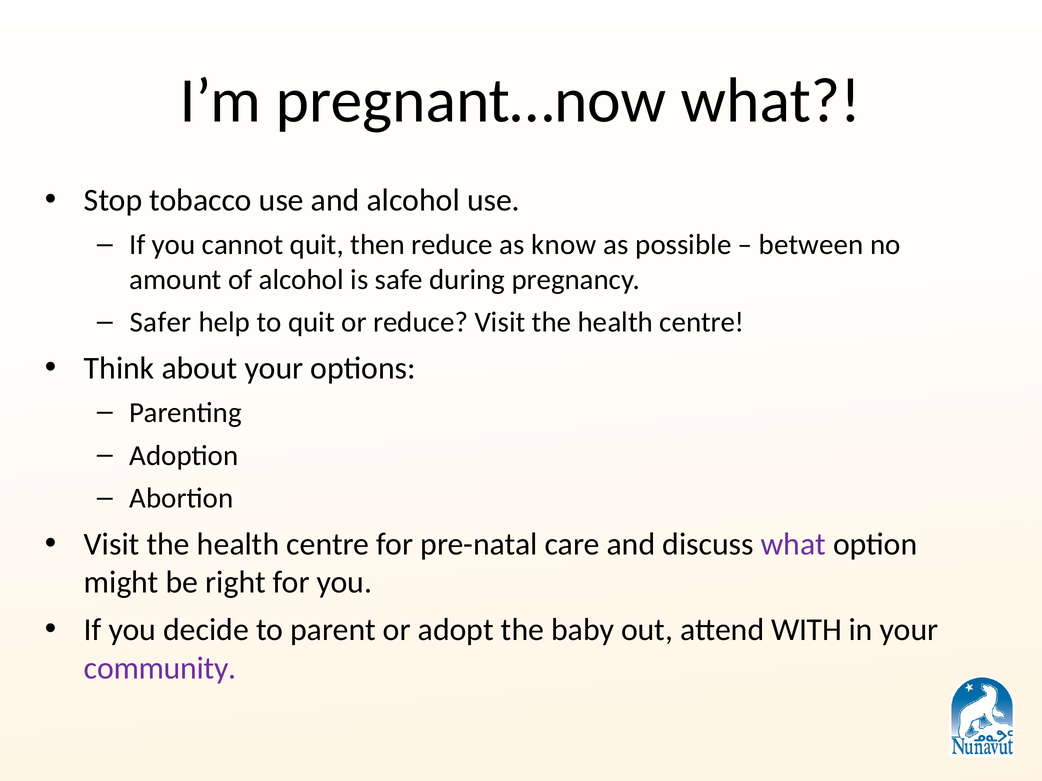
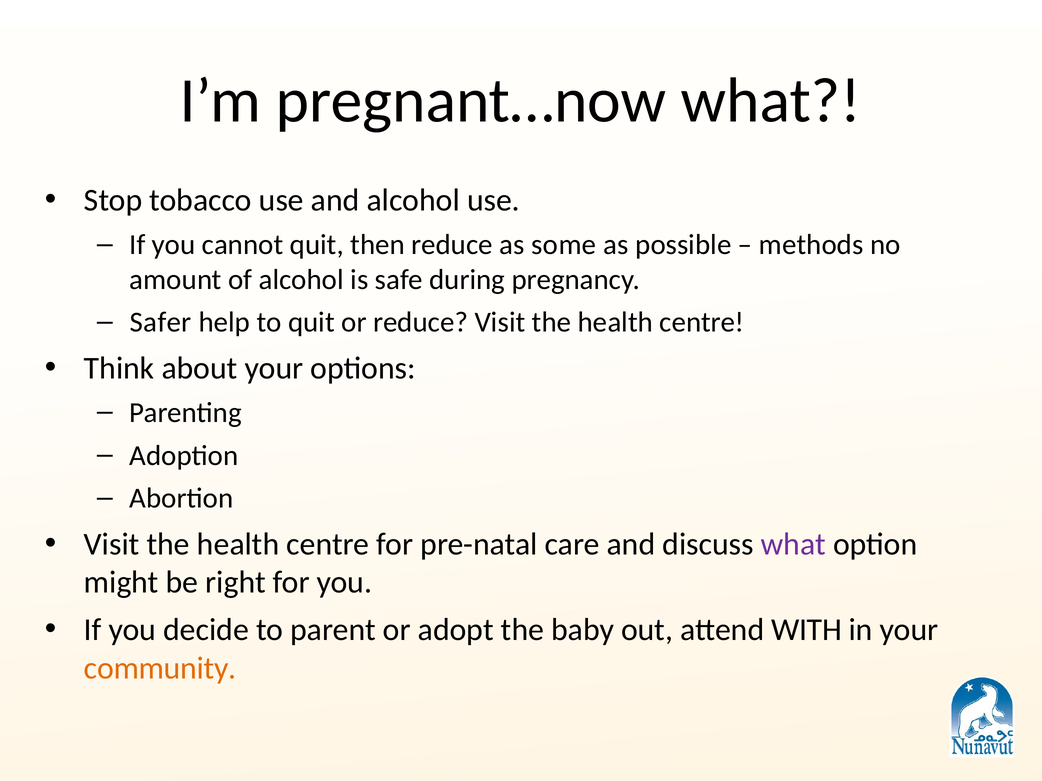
know: know -> some (564, 245)
between: between -> methods (811, 245)
community colour: purple -> orange (160, 668)
